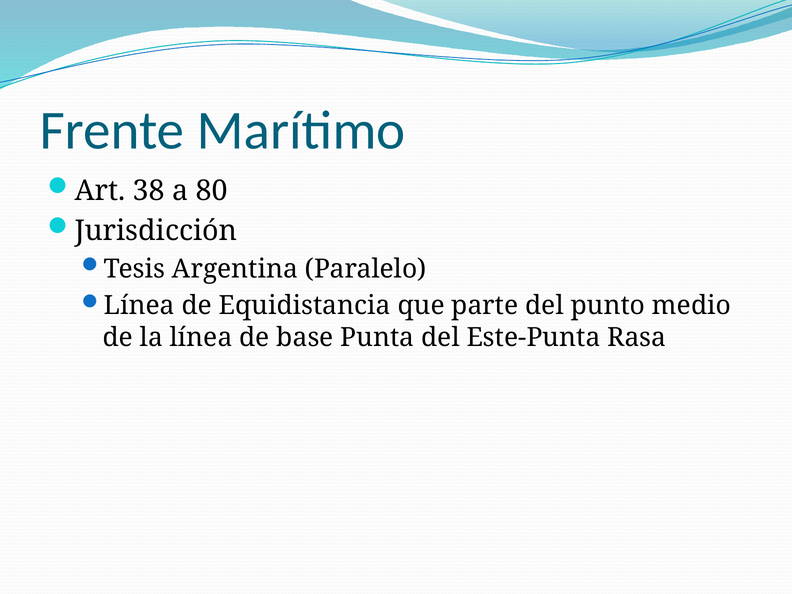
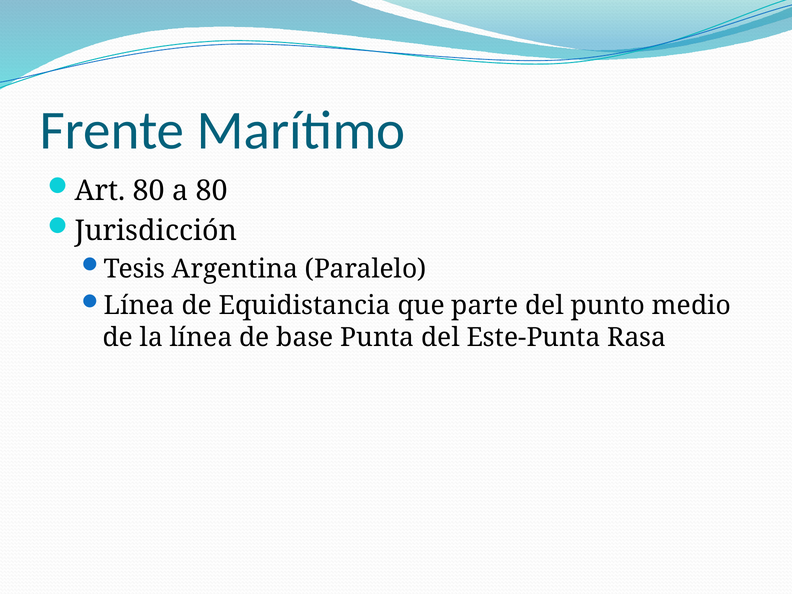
Art 38: 38 -> 80 (149, 191)
